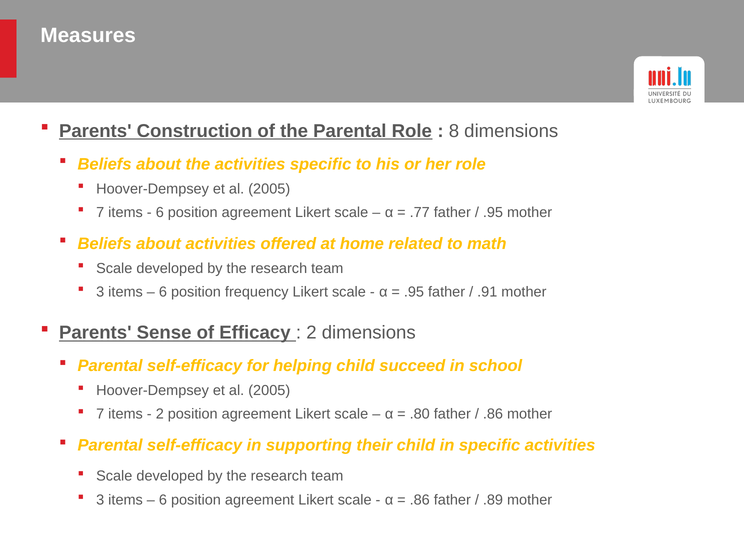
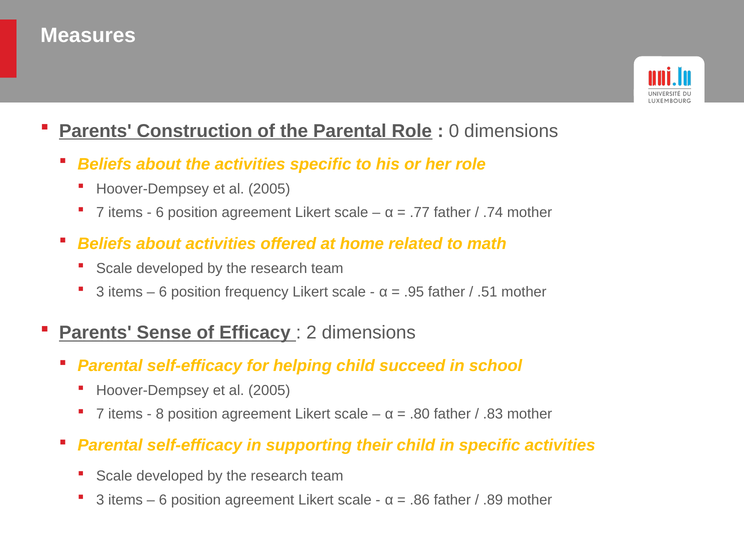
8: 8 -> 0 (454, 131)
.95: .95 -> .74 (493, 212)
.91: .91 -> .51 (487, 292)
2: 2 -> 8 (160, 414)
.86: .86 -> .83 (493, 414)
